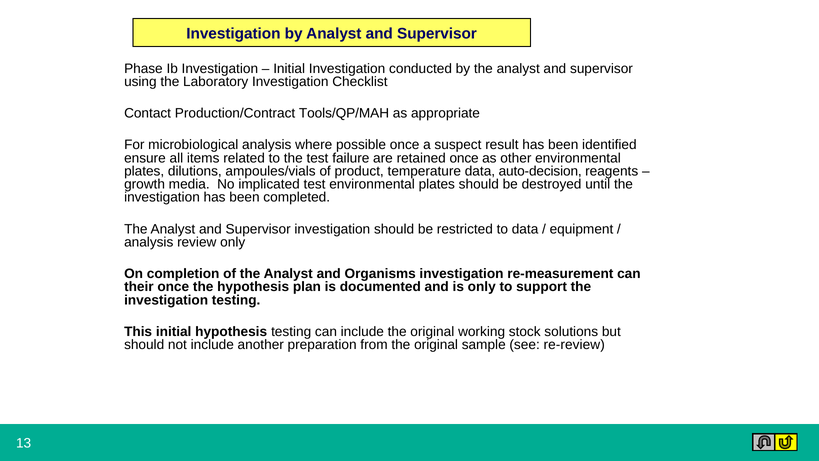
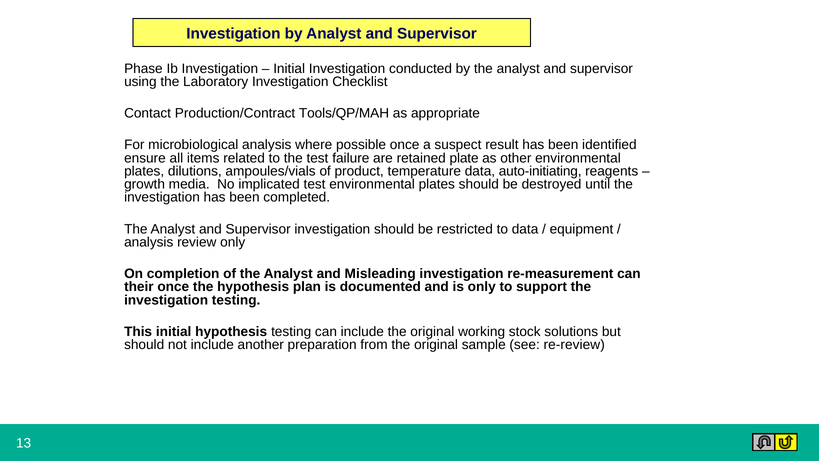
retained once: once -> plate (464, 158)
auto-decision: auto-decision -> auto-initiating (540, 171)
Organisms: Organisms -> Misleading (380, 274)
